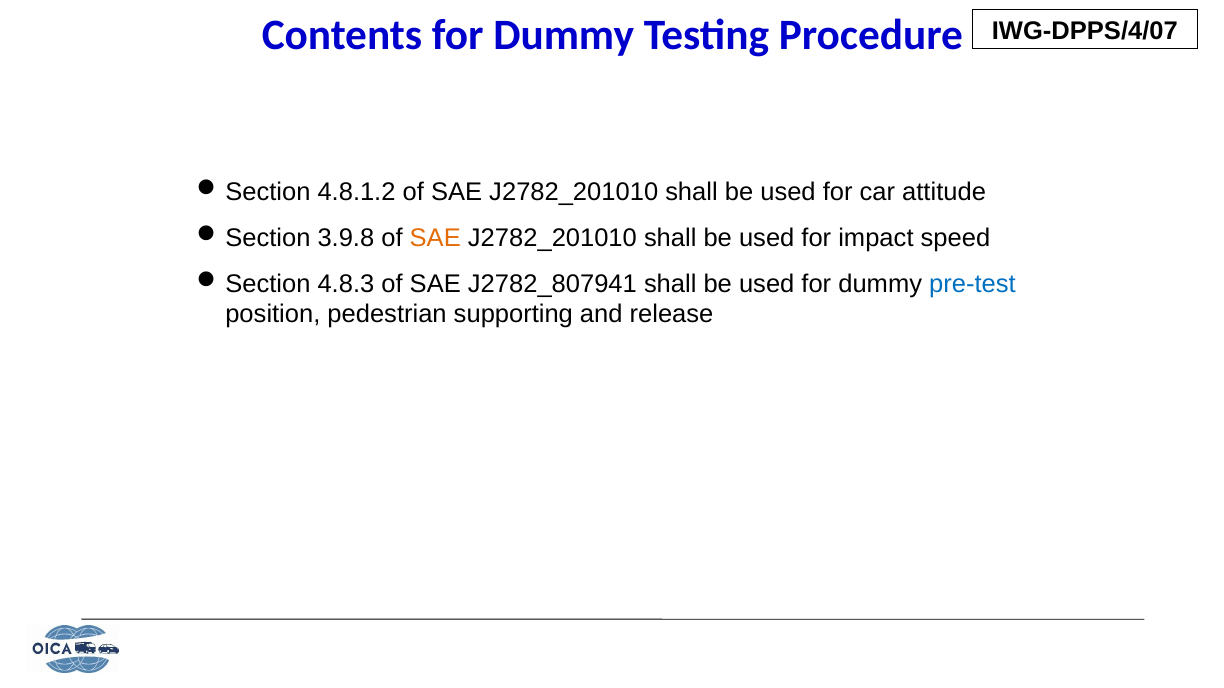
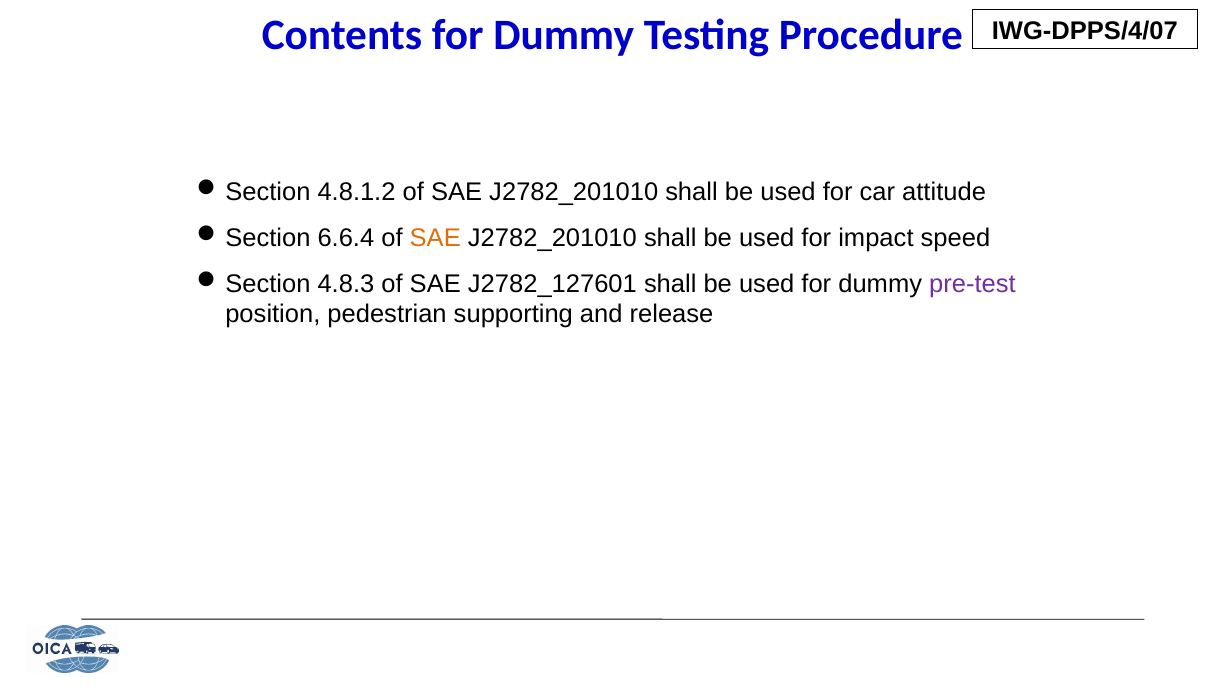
3.9.8: 3.9.8 -> 6.6.4 (346, 238)
J2782_807941: J2782_807941 -> J2782_127601 (552, 284)
pre-test colour: blue -> purple (972, 284)
